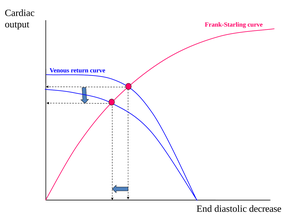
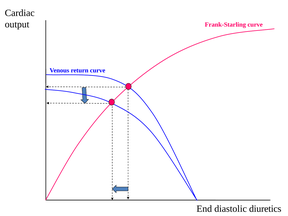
decrease: decrease -> diuretics (265, 209)
